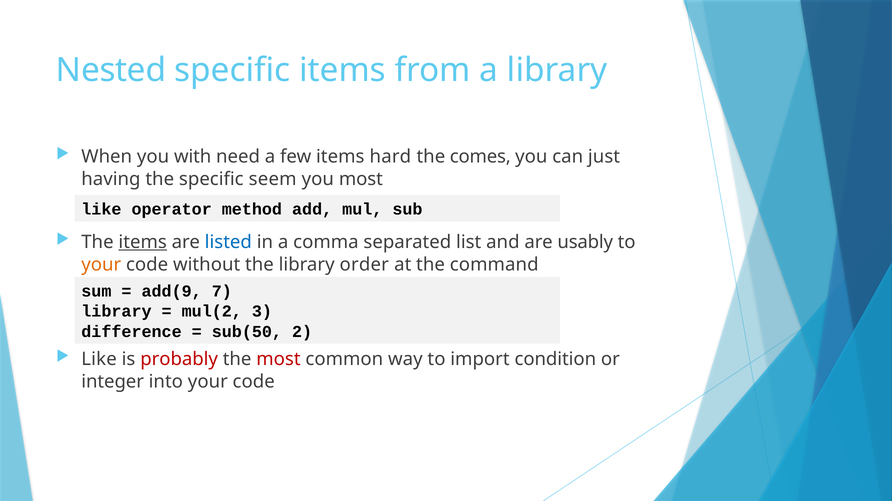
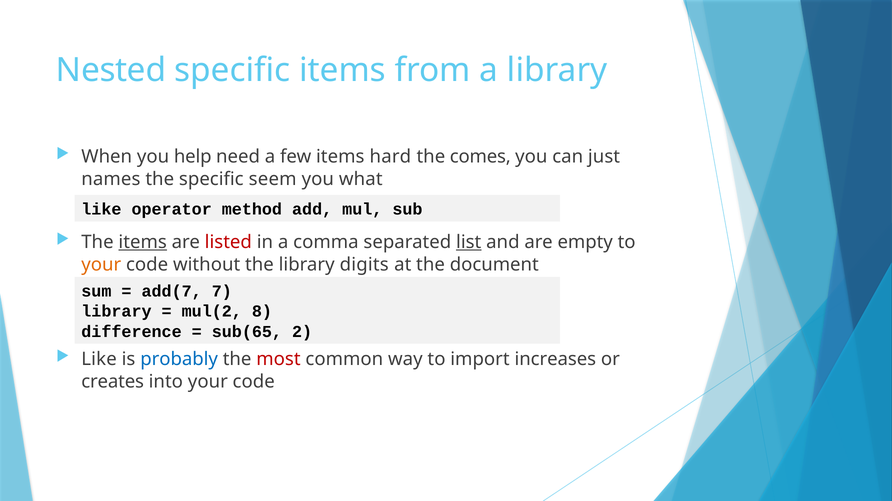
with: with -> help (193, 157)
having: having -> names (111, 179)
you most: most -> what (361, 179)
listed colour: blue -> red (228, 243)
list underline: none -> present (469, 243)
usably: usably -> empty (585, 243)
order: order -> digits (364, 265)
command: command -> document (494, 265)
add(9: add(9 -> add(7 (172, 292)
3: 3 -> 8 (262, 312)
sub(50: sub(50 -> sub(65 (247, 332)
probably colour: red -> blue (179, 360)
condition: condition -> increases (555, 360)
integer: integer -> creates (113, 382)
